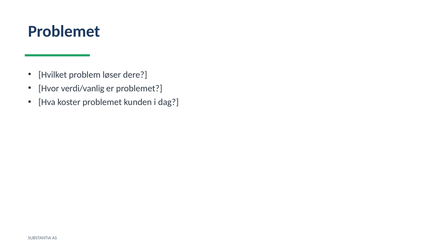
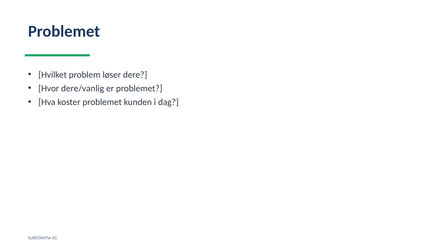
verdi/vanlig: verdi/vanlig -> dere/vanlig (83, 88)
